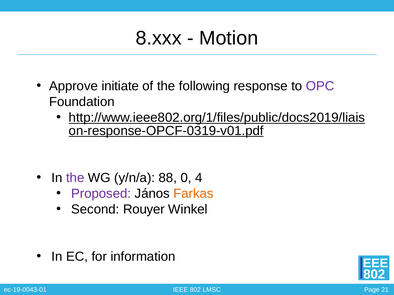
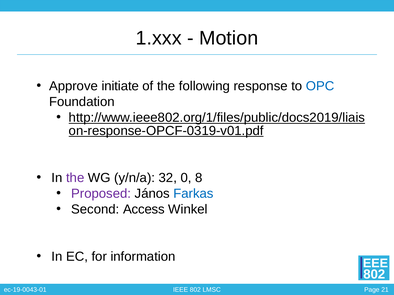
8.xxx: 8.xxx -> 1.xxx (159, 38)
OPC colour: purple -> blue (320, 86)
88: 88 -> 32 (168, 178)
4: 4 -> 8 (199, 178)
Farkas colour: orange -> blue (193, 194)
Rouyer: Rouyer -> Access (144, 210)
